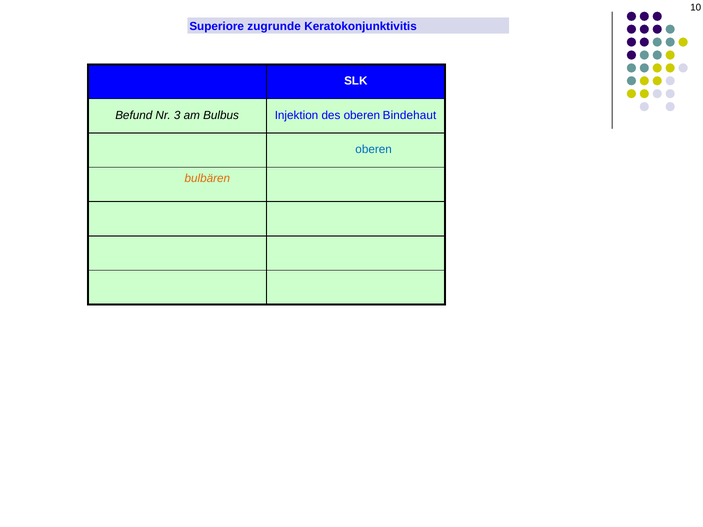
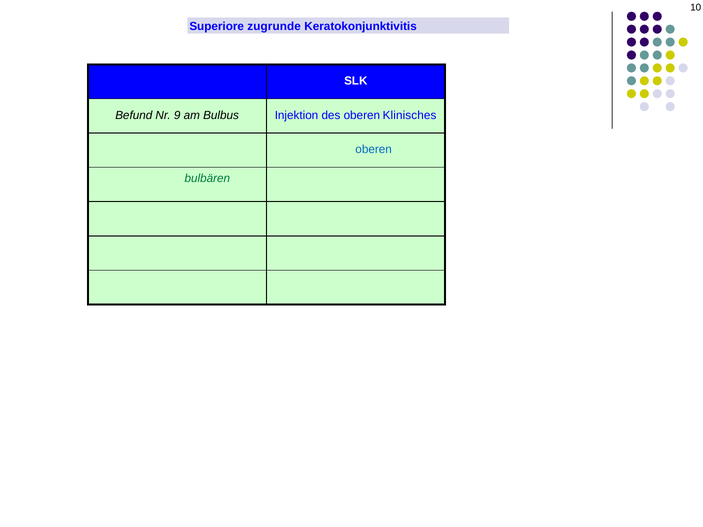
3: 3 -> 9 (177, 115)
Bindehaut: Bindehaut -> Klinisches (410, 115)
bulbären colour: orange -> green (207, 178)
2: 2 -> 1 (218, 190)
